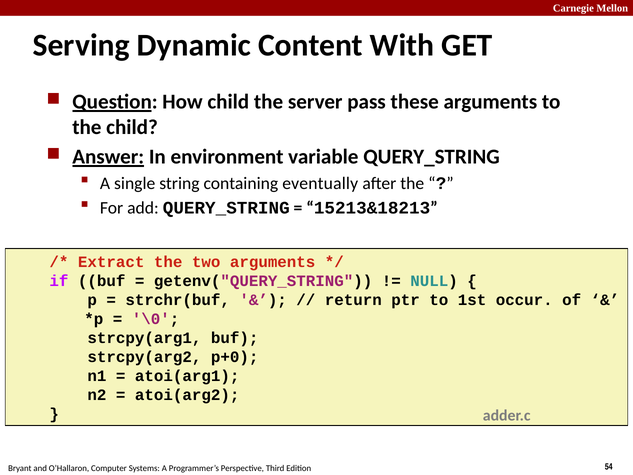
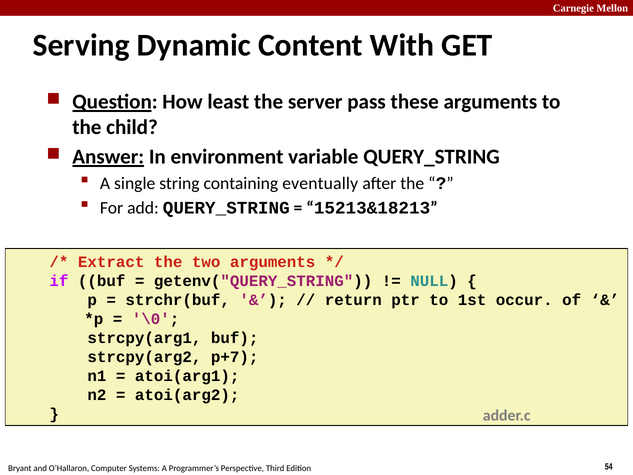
How child: child -> least (228, 102)
p+0: p+0 -> p+7 (235, 357)
